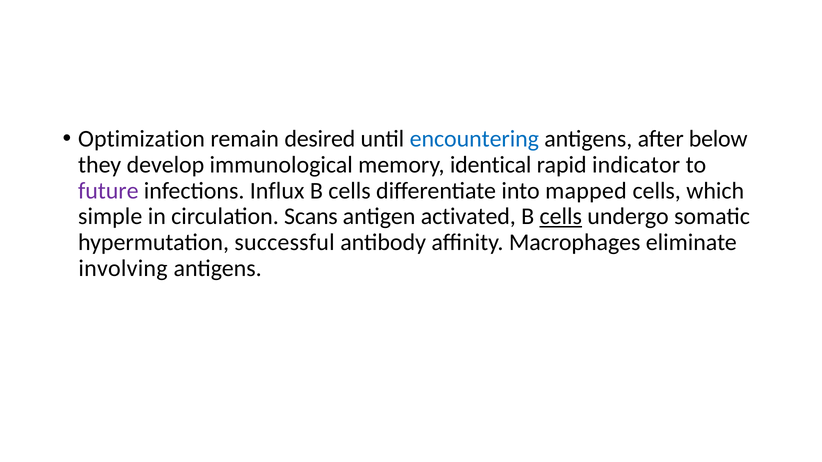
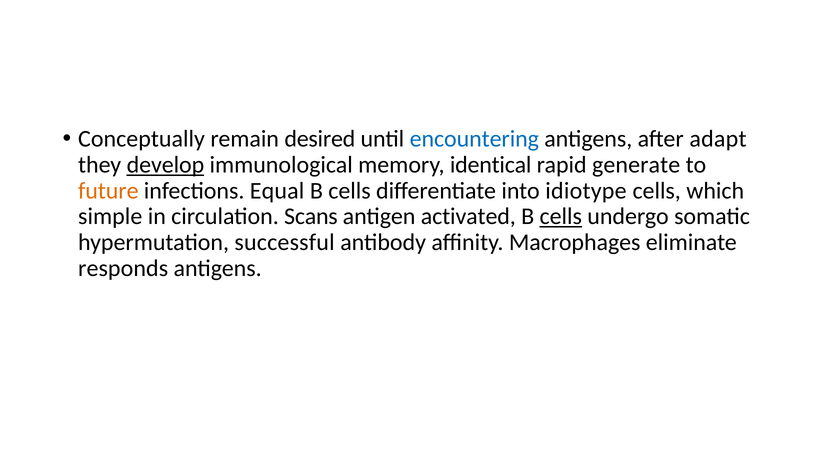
Optimization: Optimization -> Conceptually (142, 139)
below: below -> adapt (718, 139)
develop underline: none -> present (165, 165)
indicator: indicator -> generate (636, 165)
future colour: purple -> orange (108, 191)
Influx: Influx -> Equal (277, 191)
mapped: mapped -> idiotype (586, 191)
involving: involving -> responds (123, 268)
